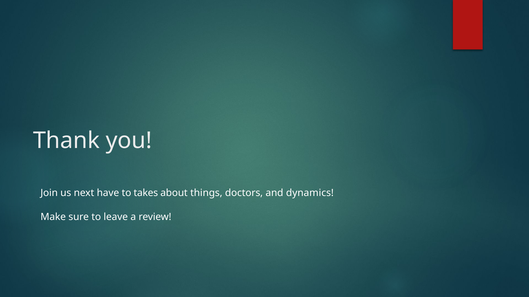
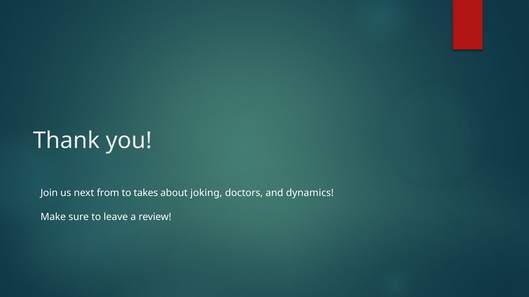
have: have -> from (108, 193)
things: things -> joking (206, 193)
